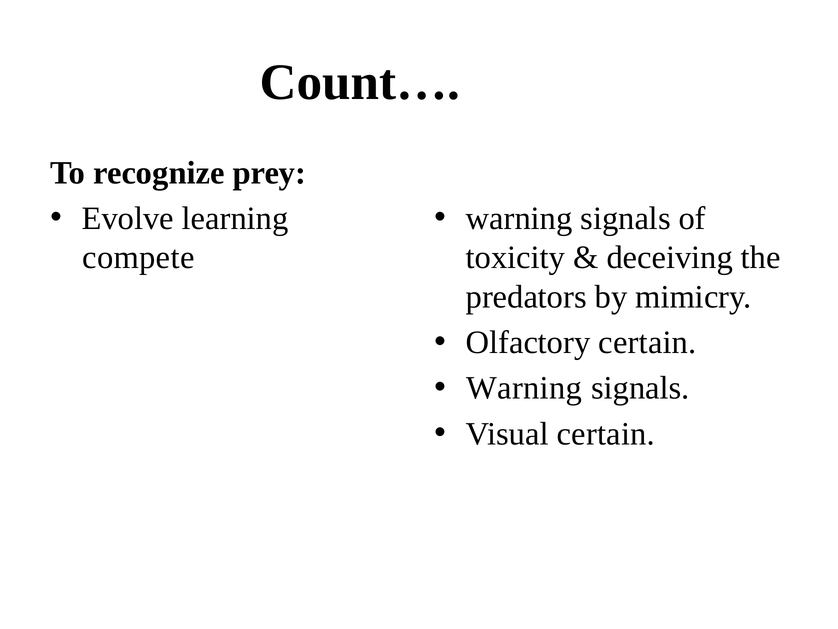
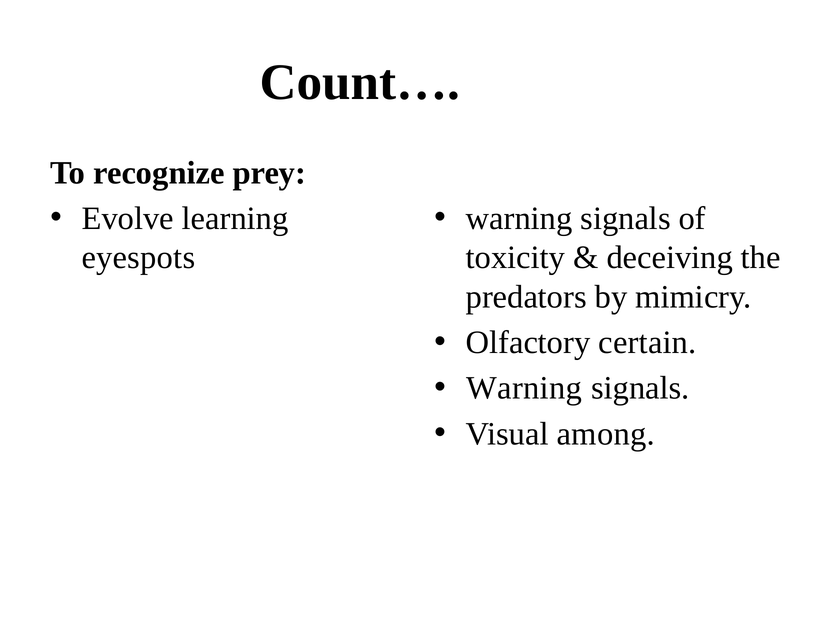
compete: compete -> eyespots (138, 257)
Visual certain: certain -> among (606, 434)
